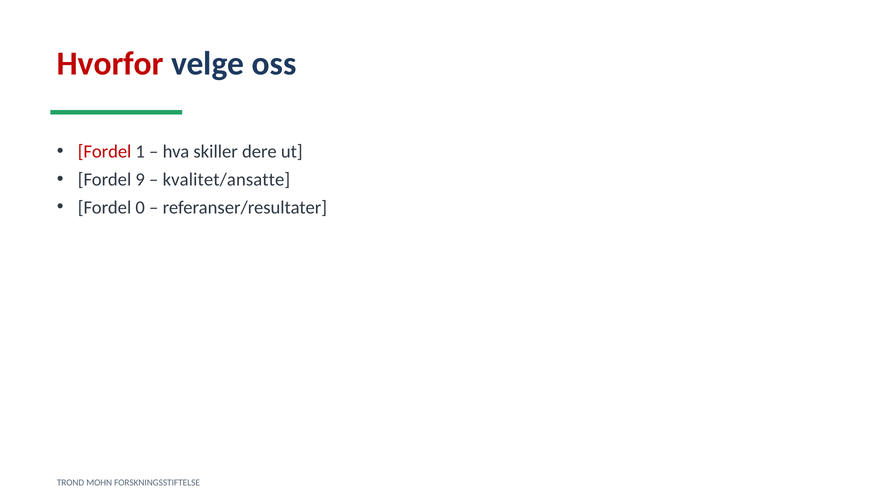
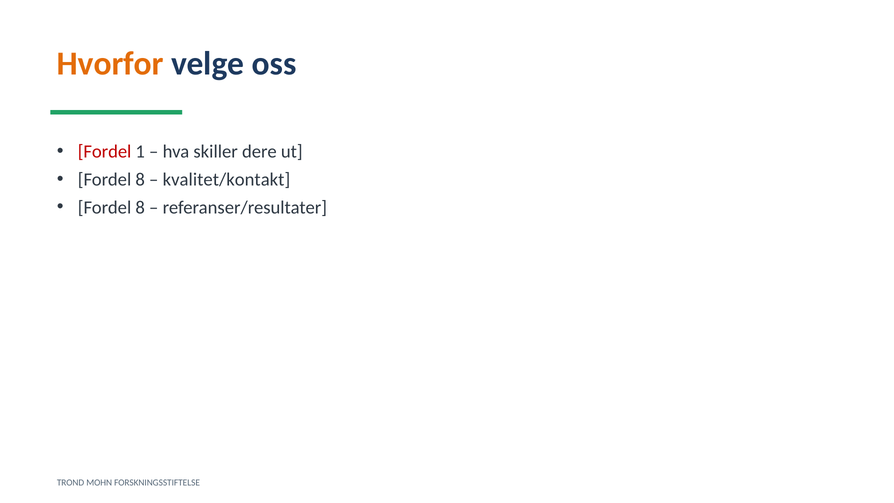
Hvorfor colour: red -> orange (110, 64)
9: 9 -> 8 (140, 179)
kvalitet/ansatte: kvalitet/ansatte -> kvalitet/kontakt (226, 179)
0: 0 -> 8 (140, 207)
